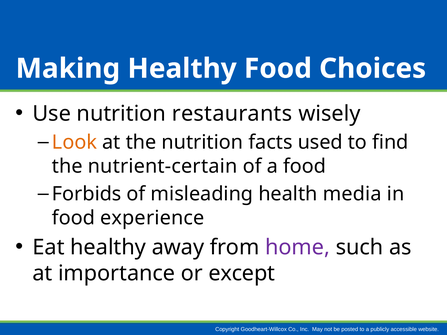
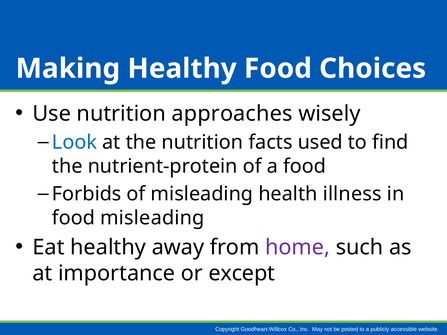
restaurants: restaurants -> approaches (232, 114)
Look colour: orange -> blue (74, 142)
nutrient-certain: nutrient-certain -> nutrient-protein (163, 166)
media: media -> illness (352, 194)
food experience: experience -> misleading (152, 218)
